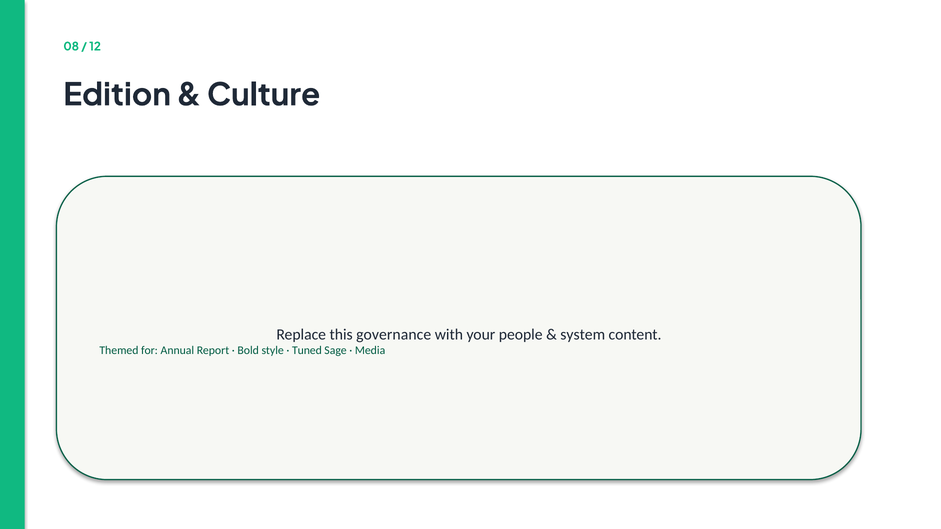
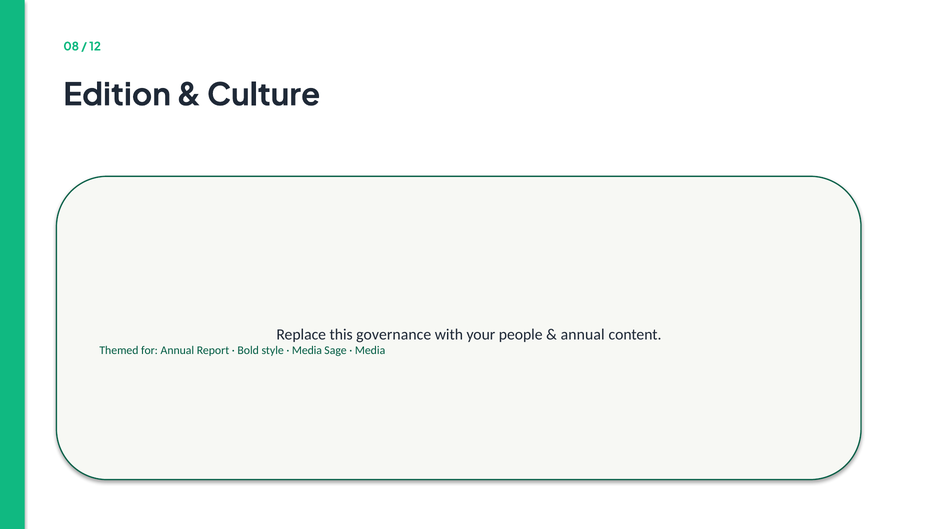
system: system -> annual (583, 335)
Tuned: Tuned -> Media (307, 351)
